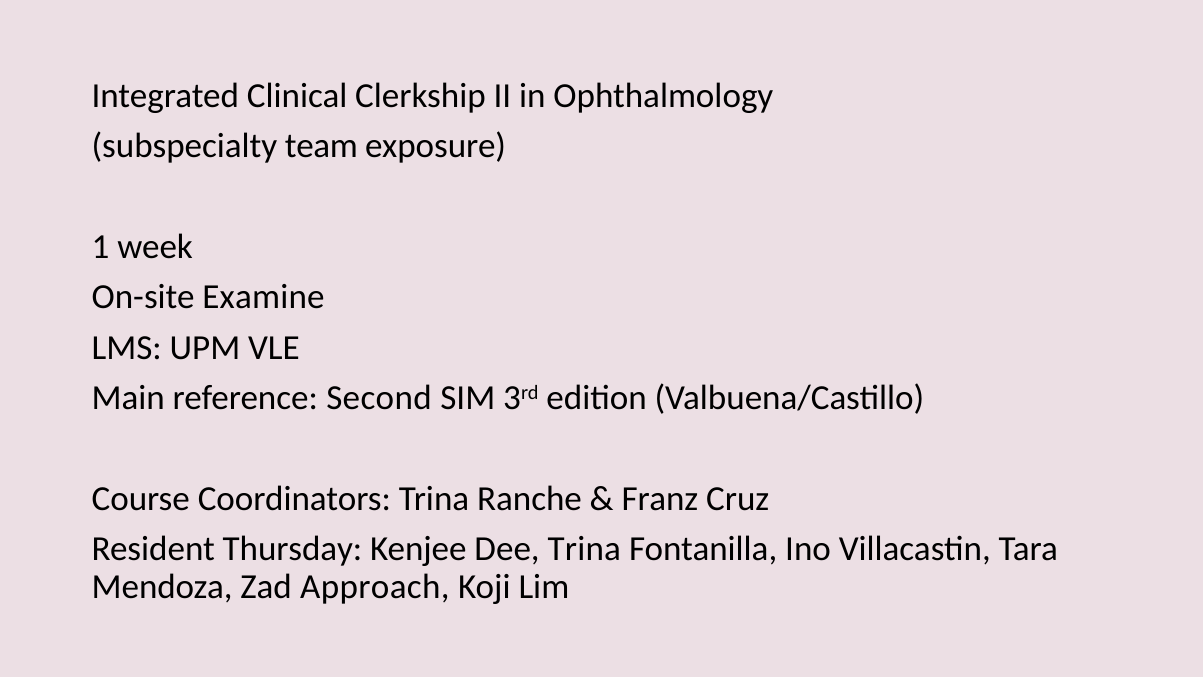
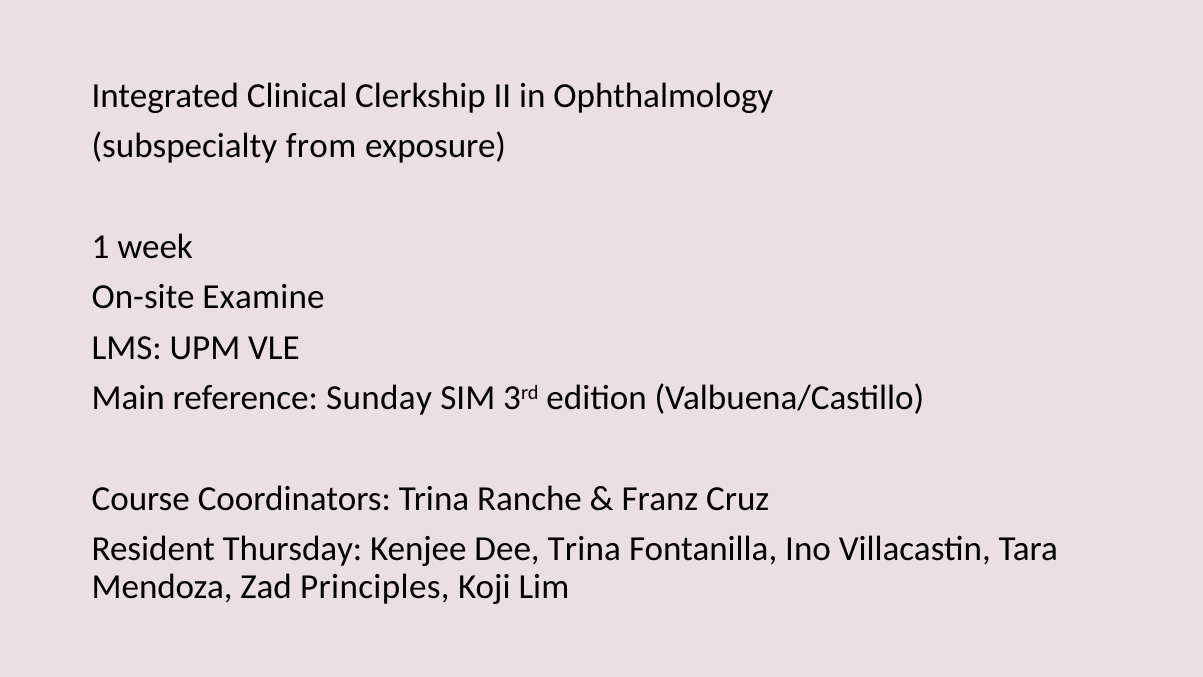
team: team -> from (321, 146)
Second: Second -> Sunday (379, 398)
Approach: Approach -> Principles (375, 587)
